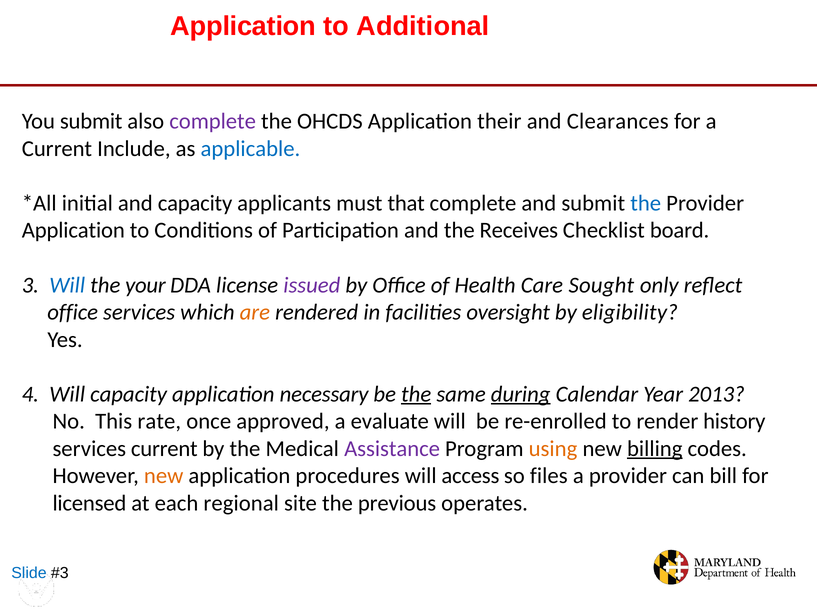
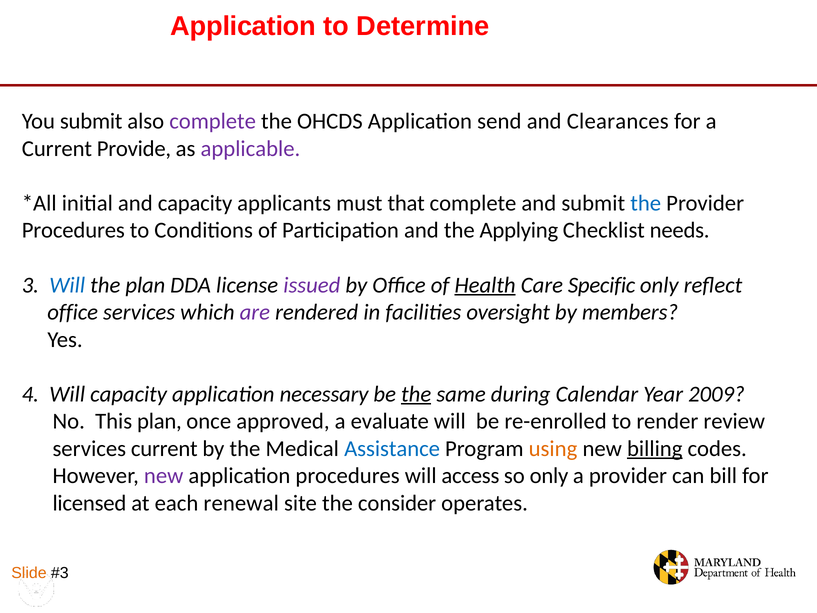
Additional: Additional -> Determine (423, 26)
their: their -> send (499, 121)
Include: Include -> Provide (134, 149)
applicable colour: blue -> purple (250, 149)
Application: Application -> Procedures (73, 230)
Receives: Receives -> Applying (519, 230)
board: board -> needs (680, 230)
the your: your -> plan (145, 285)
Health underline: none -> present (485, 285)
Sought: Sought -> Specific (602, 285)
are colour: orange -> purple (255, 312)
eligibility: eligibility -> members (630, 312)
during underline: present -> none (521, 394)
2013: 2013 -> 2009 (716, 394)
This rate: rate -> plan (159, 421)
history: history -> review (734, 421)
Assistance colour: purple -> blue (392, 448)
new colour: orange -> purple (164, 476)
so files: files -> only (549, 476)
regional: regional -> renewal (241, 503)
previous: previous -> consider (397, 503)
Slide colour: blue -> orange (29, 573)
